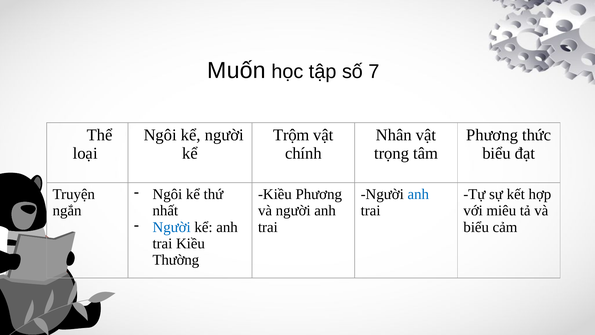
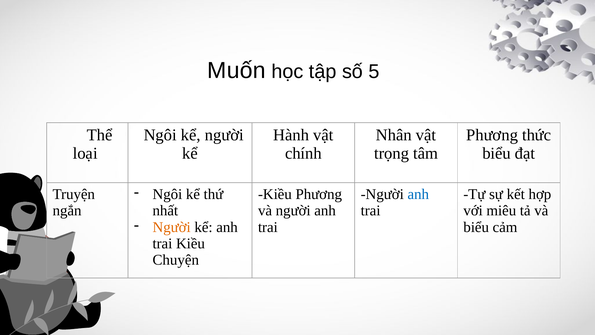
7: 7 -> 5 (374, 72)
Trộm: Trộm -> Hành (291, 135)
Người colour: blue -> orange (172, 227)
Thường: Thường -> Chuyện (176, 260)
